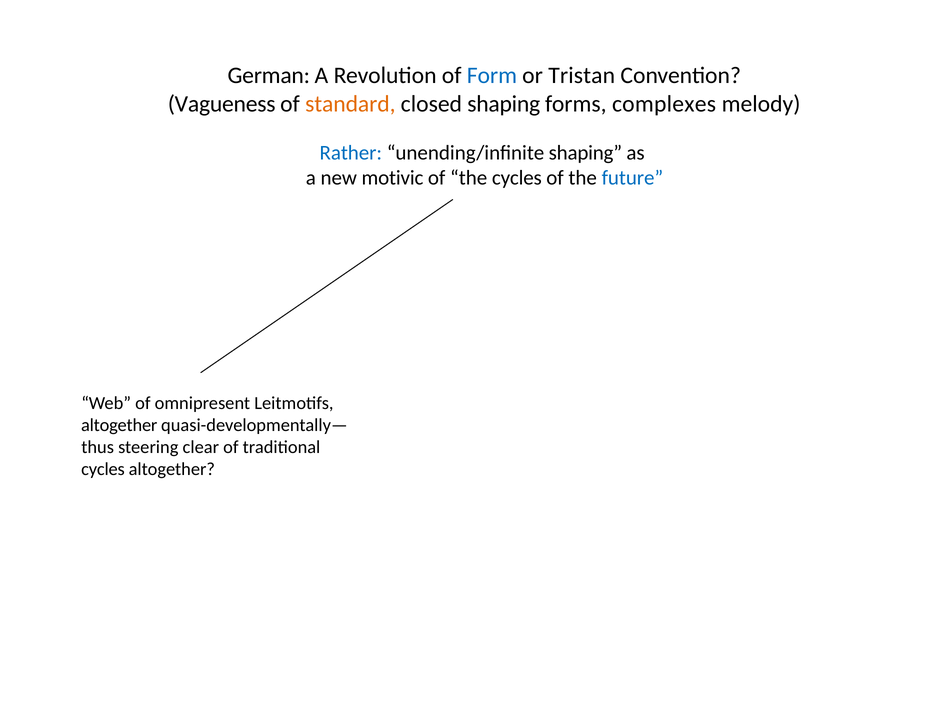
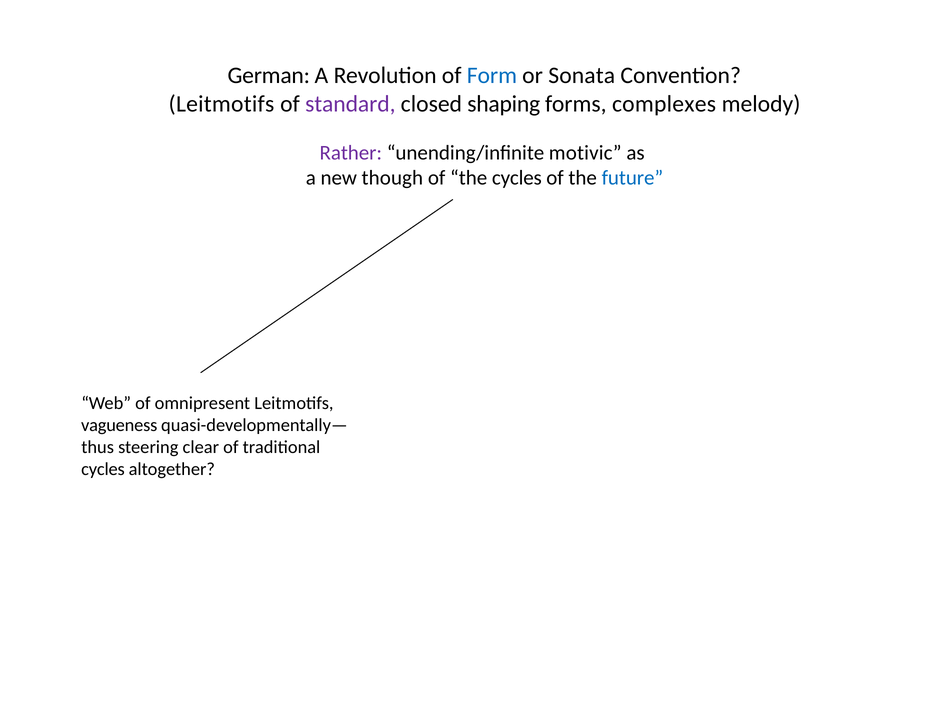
Tristan: Tristan -> Sonata (582, 76)
Vagueness: Vagueness -> Leitmotifs (221, 104)
standard colour: orange -> purple (350, 104)
Rather colour: blue -> purple (351, 153)
unending/infinite shaping: shaping -> motivic (585, 153)
motivic: motivic -> though (392, 178)
altogether: altogether -> vagueness (119, 426)
